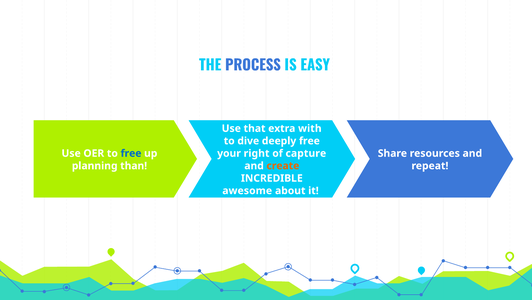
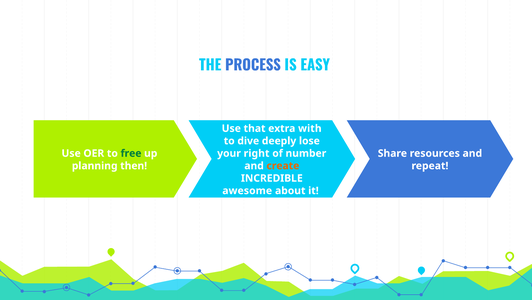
deeply free: free -> lose (309, 141)
free colour: blue -> green (131, 153)
capture: capture -> number (306, 153)
than: than -> then (134, 165)
